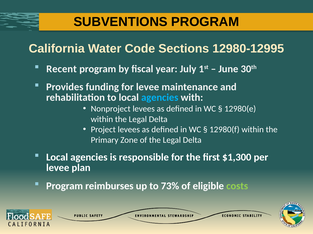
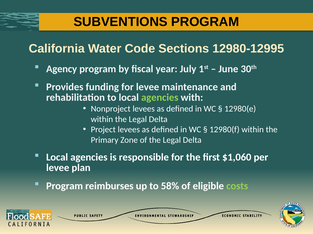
Recent: Recent -> Agency (62, 69)
agencies colour: light blue -> light green (160, 98)
$1,300: $1,300 -> $1,060 (237, 158)
73%: 73% -> 58% (170, 186)
